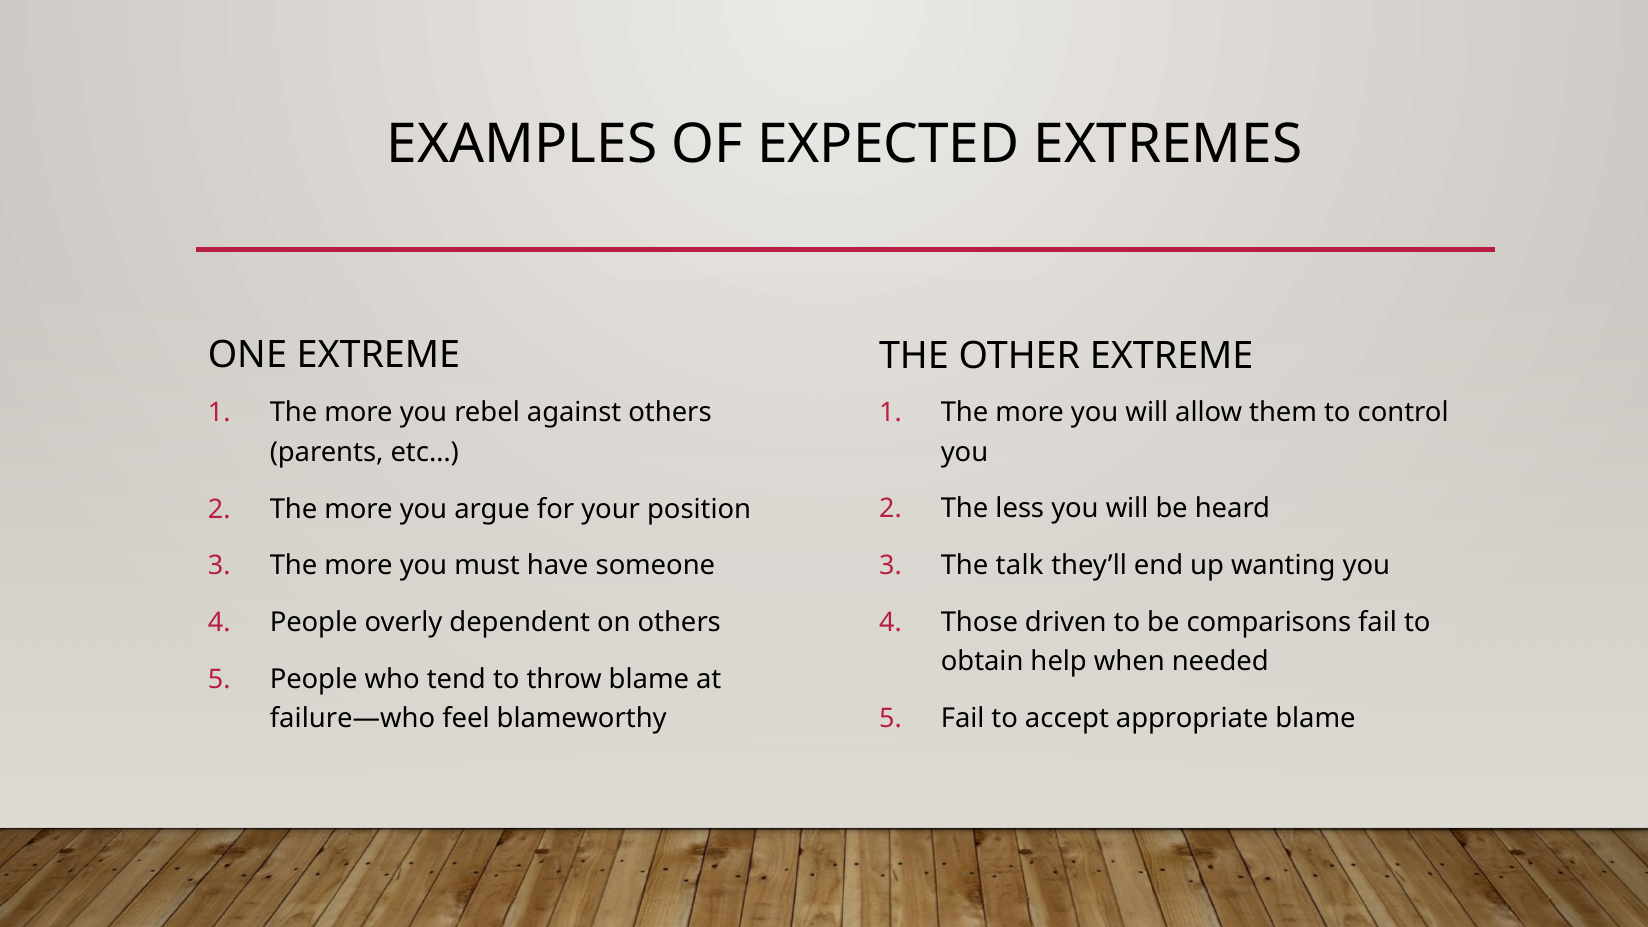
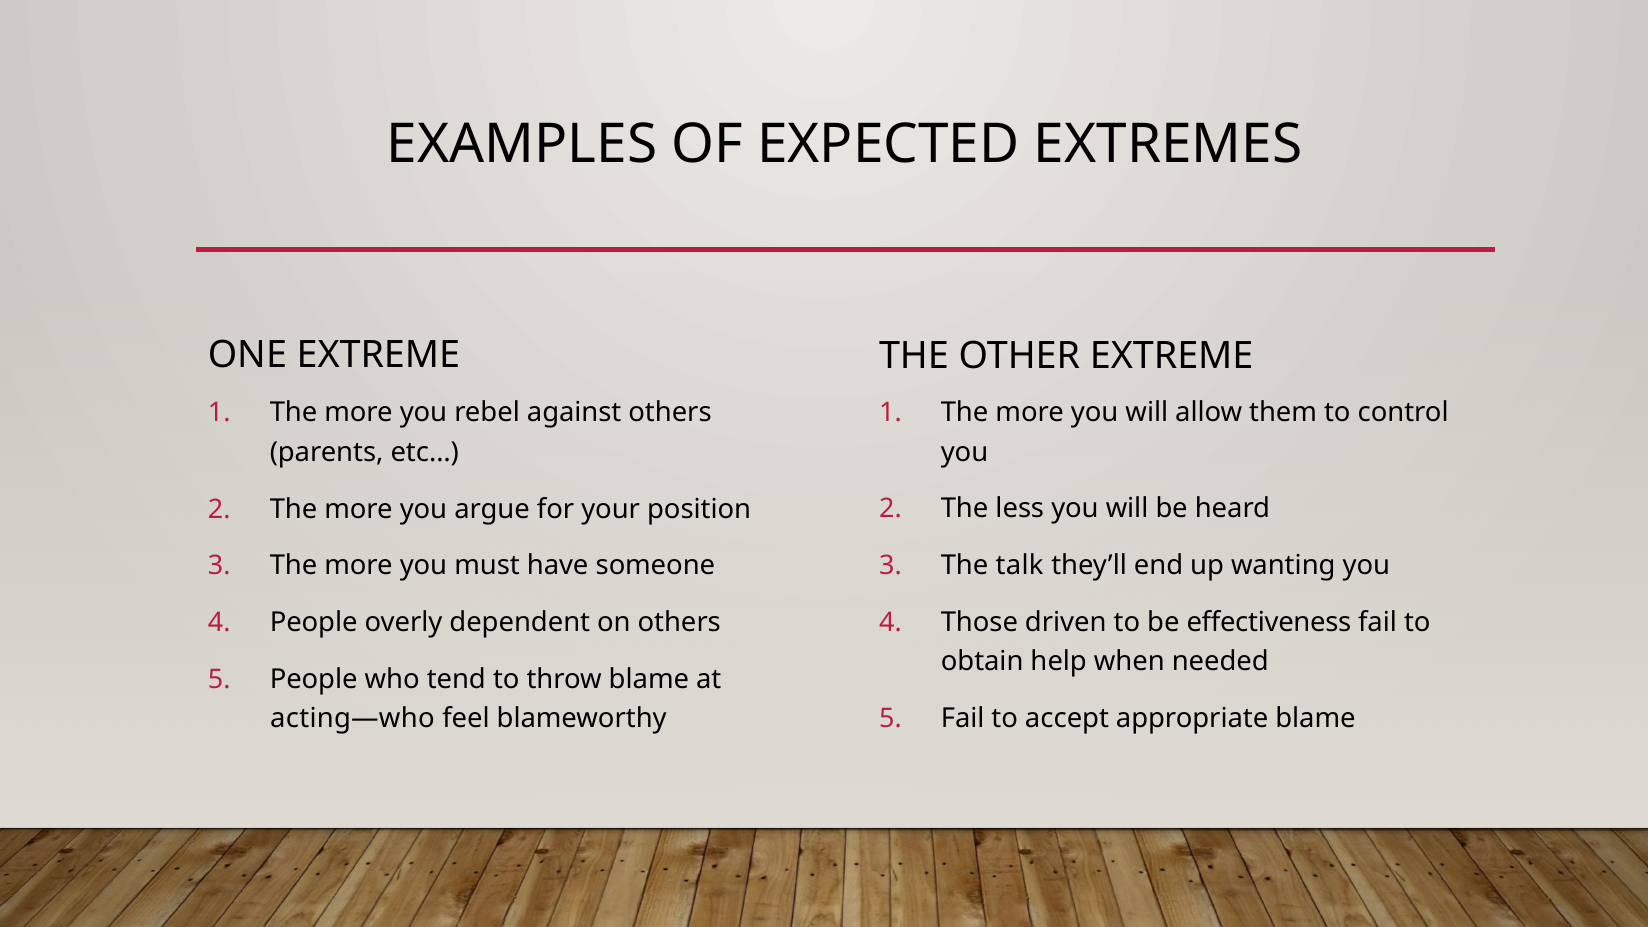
comparisons: comparisons -> effectiveness (1269, 622)
failure—who: failure—who -> acting—who (352, 719)
